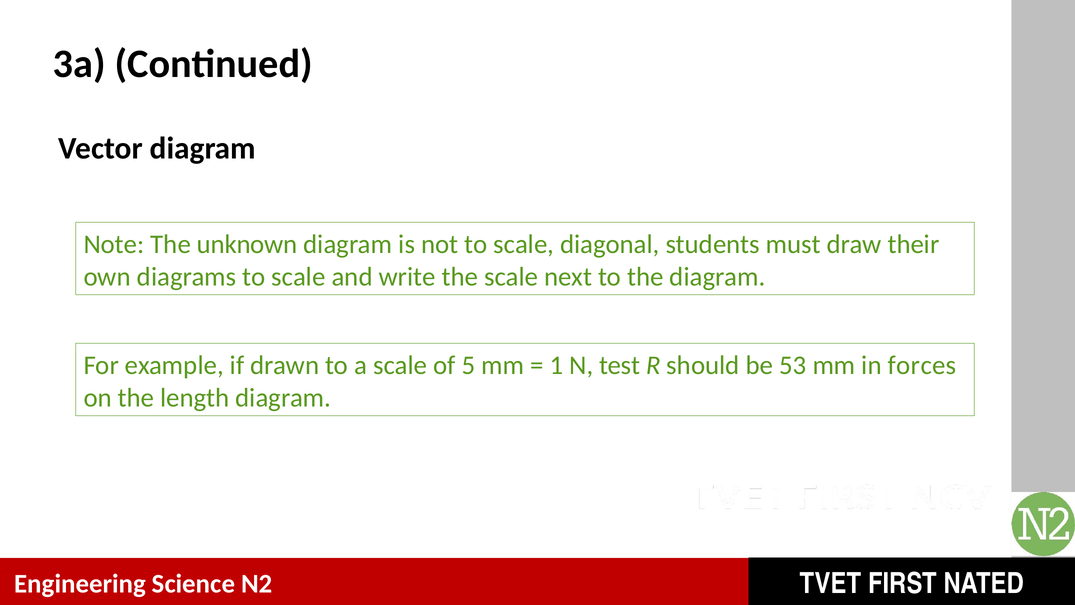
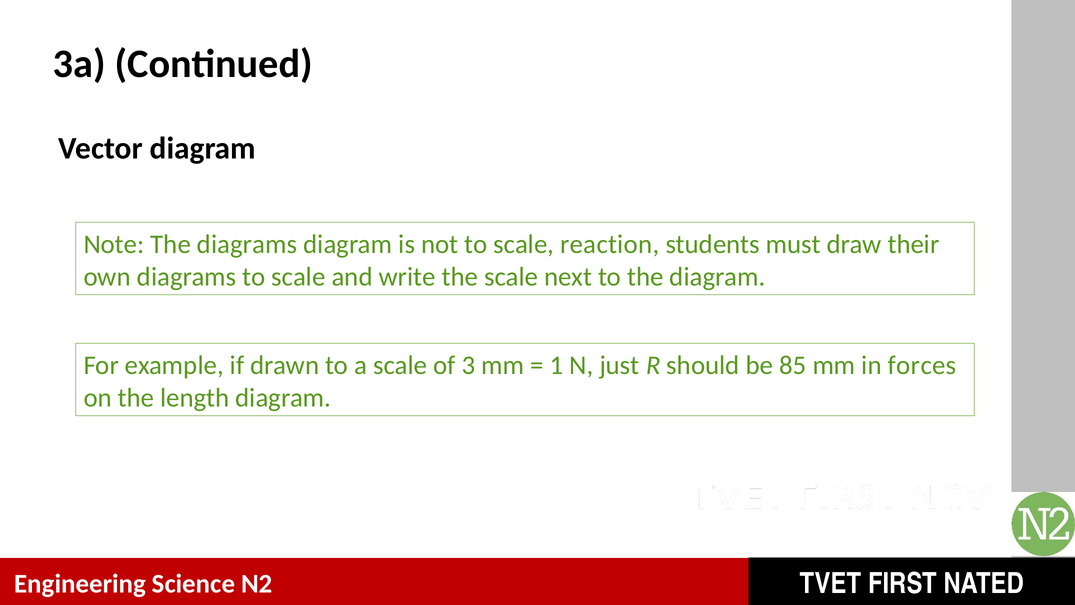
The unknown: unknown -> diagrams (247, 244)
diagonal: diagonal -> reaction (610, 244)
5: 5 -> 3 (468, 365)
test: test -> just (619, 365)
53: 53 -> 85 (793, 365)
